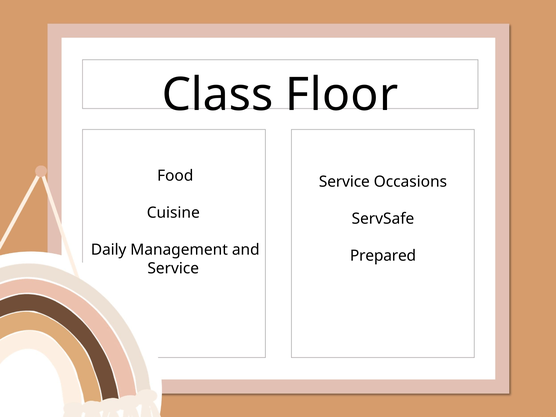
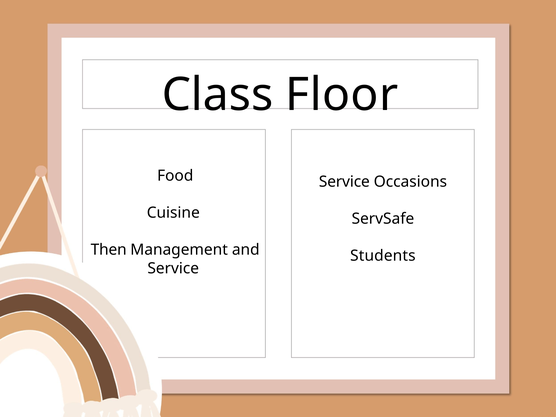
Daily: Daily -> Then (109, 250)
Prepared: Prepared -> Students (383, 256)
